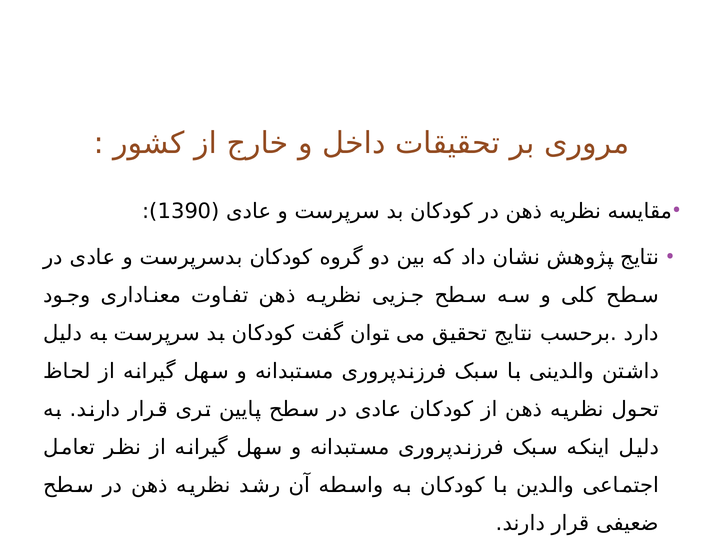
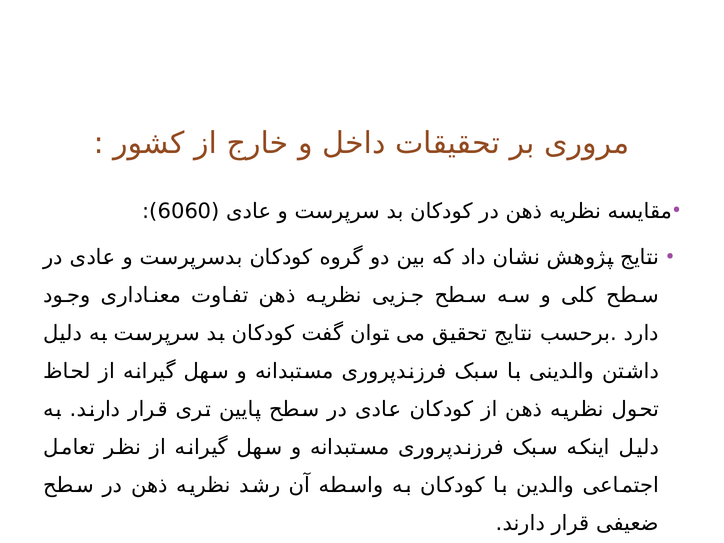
1390: 1390 -> 6060 (185, 211)
